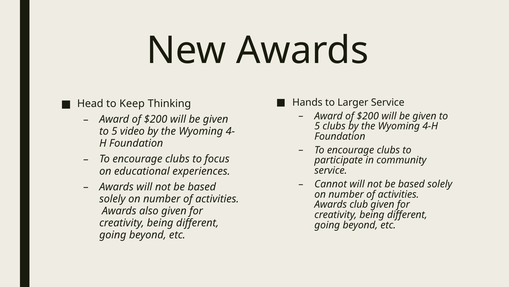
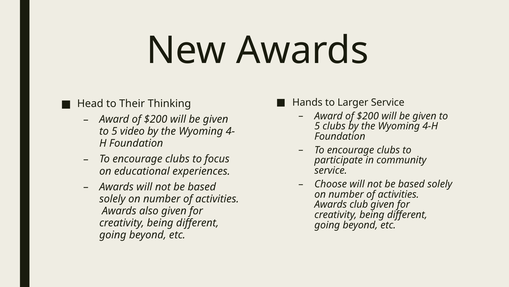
Keep: Keep -> Their (132, 103)
Cannot: Cannot -> Choose (331, 184)
